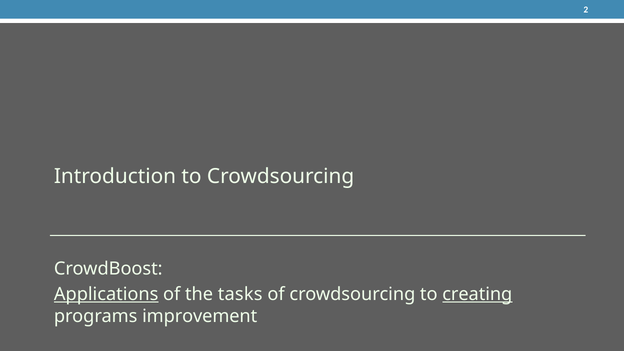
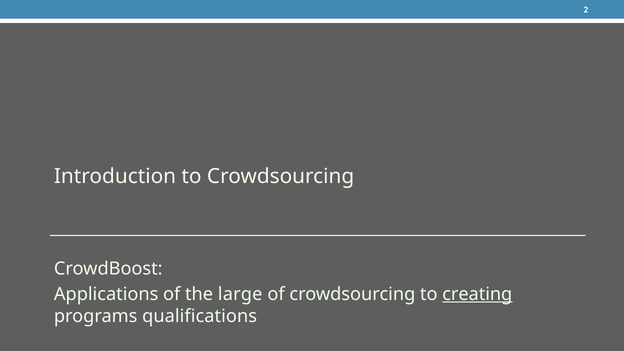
Applications underline: present -> none (106, 294)
tasks: tasks -> large (240, 294)
improvement: improvement -> qualifications (200, 316)
